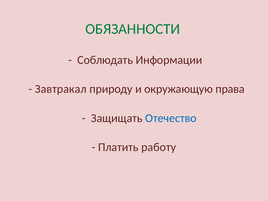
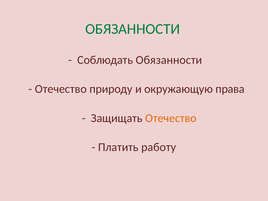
Соблюдать Информации: Информации -> Обязанности (169, 60)
Завтракал: Завтракал -> Отечество (61, 89)
Отечество colour: blue -> orange (171, 118)
